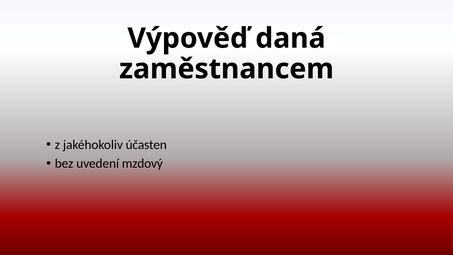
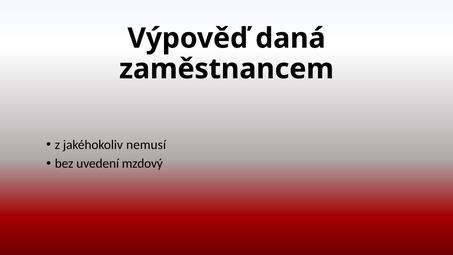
účasten: účasten -> nemusí (146, 145)
